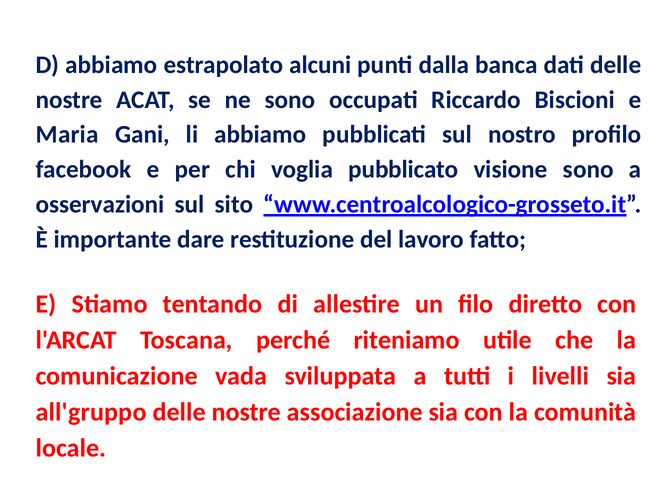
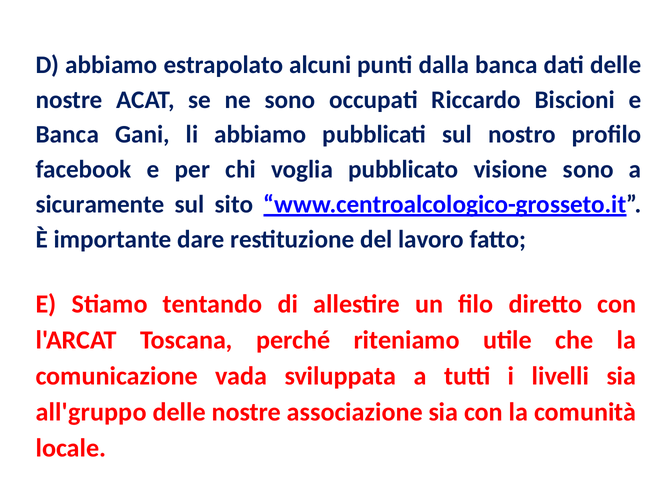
Maria: Maria -> Banca (67, 135)
osservazioni: osservazioni -> sicuramente (100, 204)
